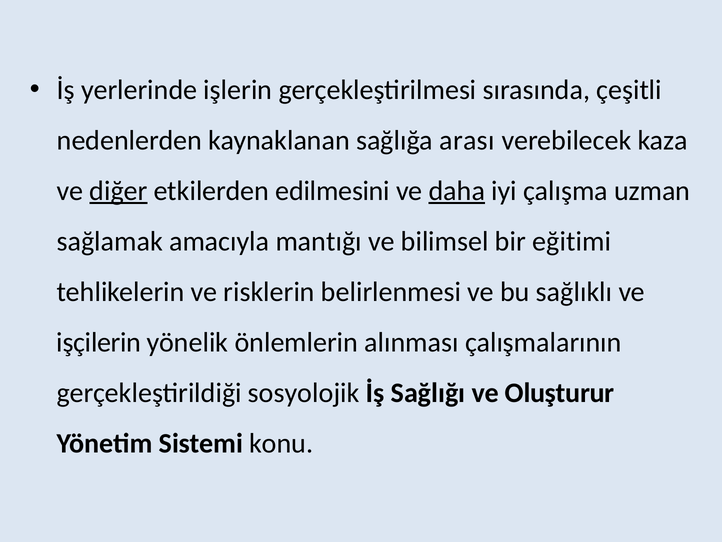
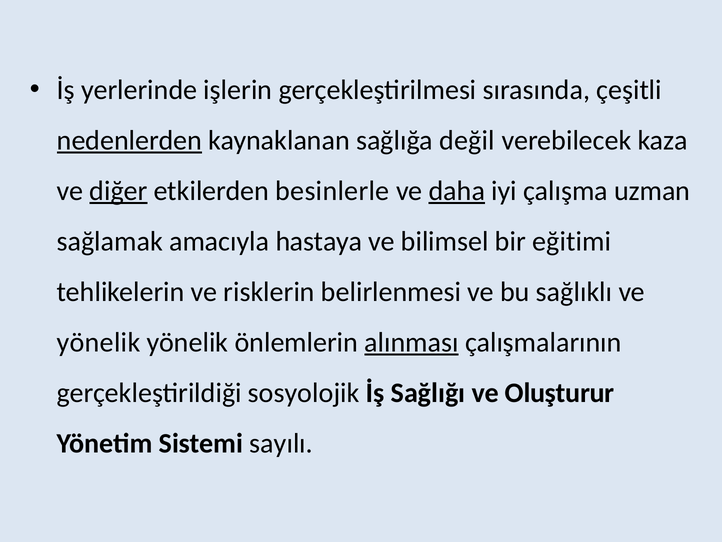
nedenlerden underline: none -> present (129, 140)
arası: arası -> değil (467, 140)
edilmesini: edilmesini -> besinlerle (332, 191)
mantığı: mantığı -> hastaya (319, 241)
işçilerin: işçilerin -> yönelik (99, 342)
alınması underline: none -> present (412, 342)
konu: konu -> sayılı (281, 443)
